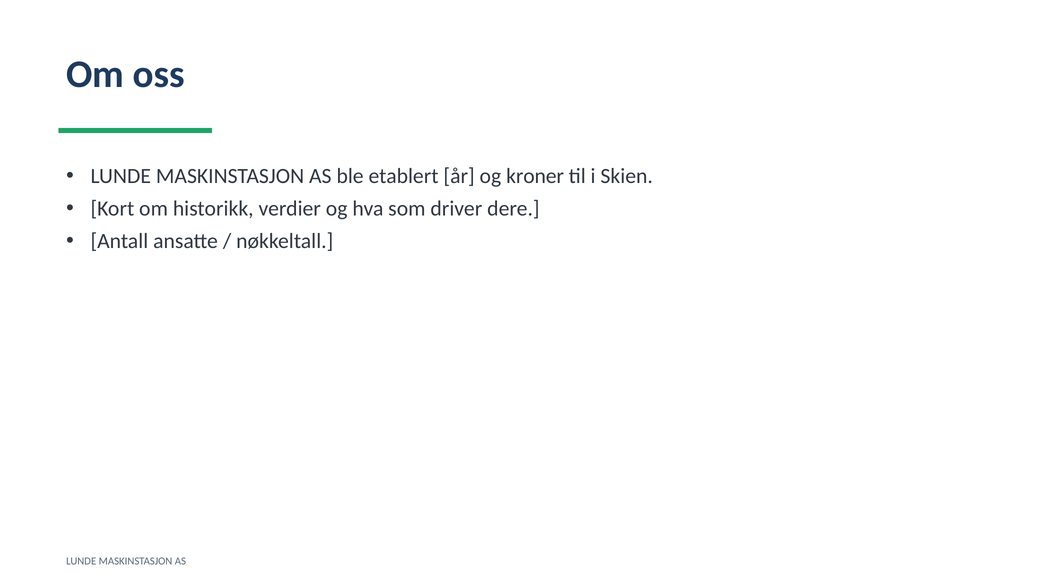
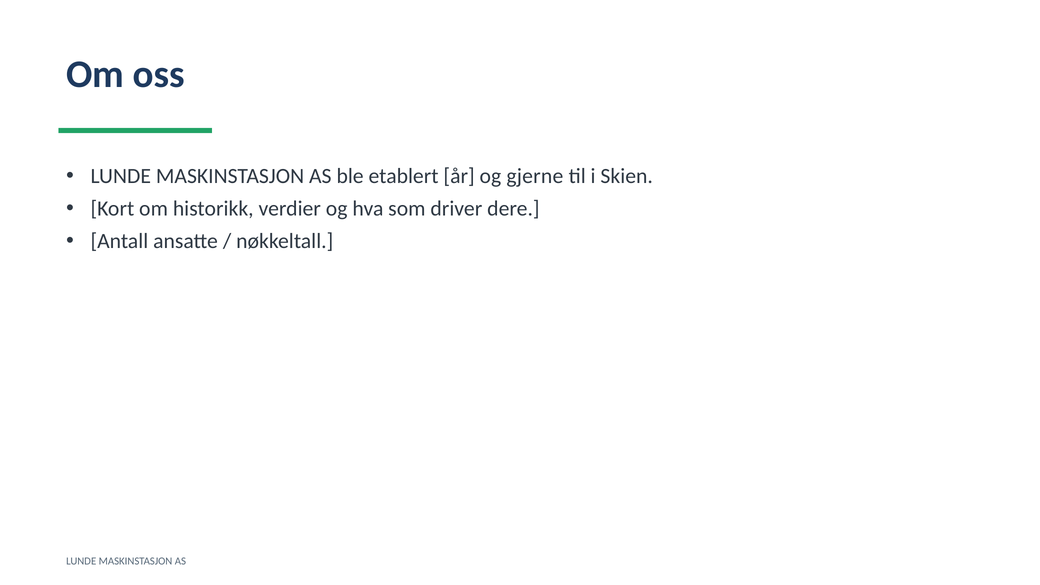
kroner: kroner -> gjerne (535, 176)
